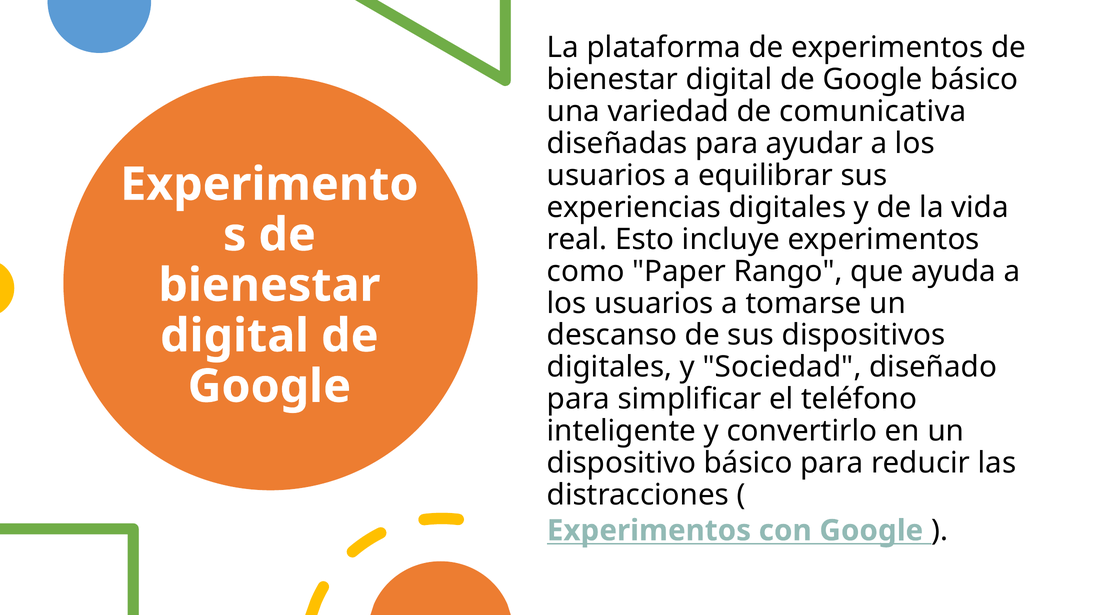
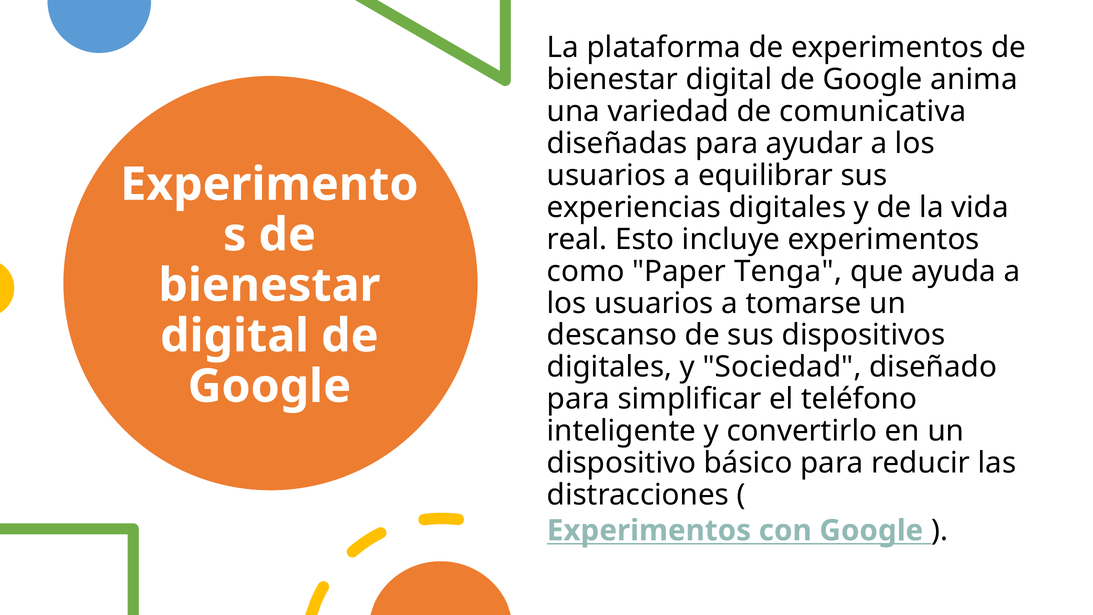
Google básico: básico -> anima (974, 80)
Rango: Rango -> Tenga (788, 271)
